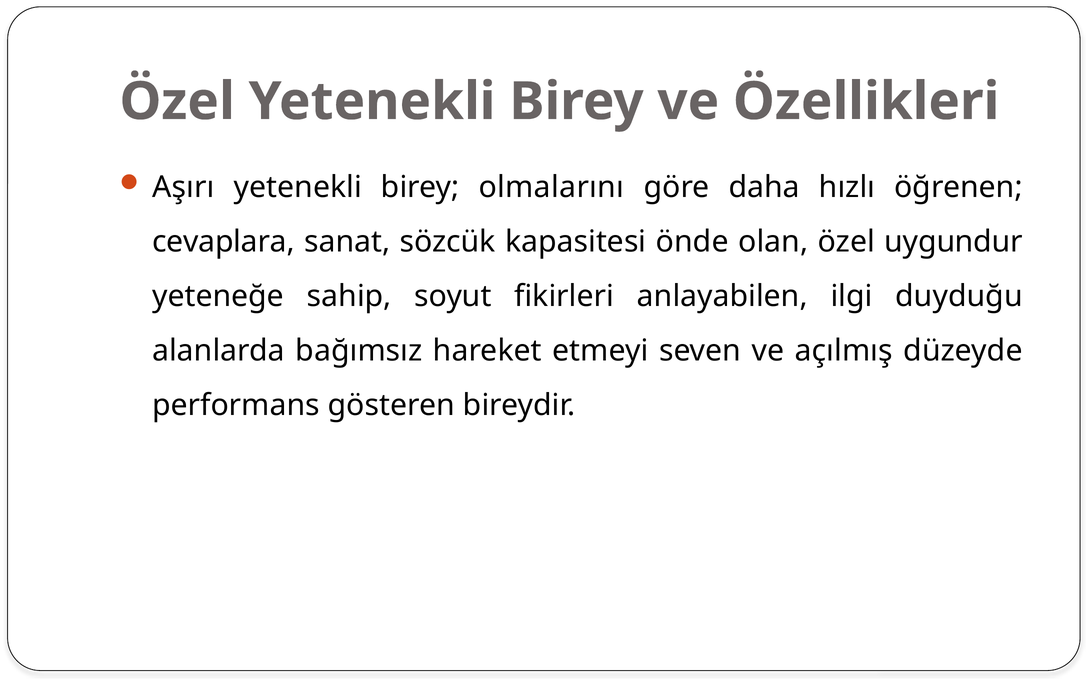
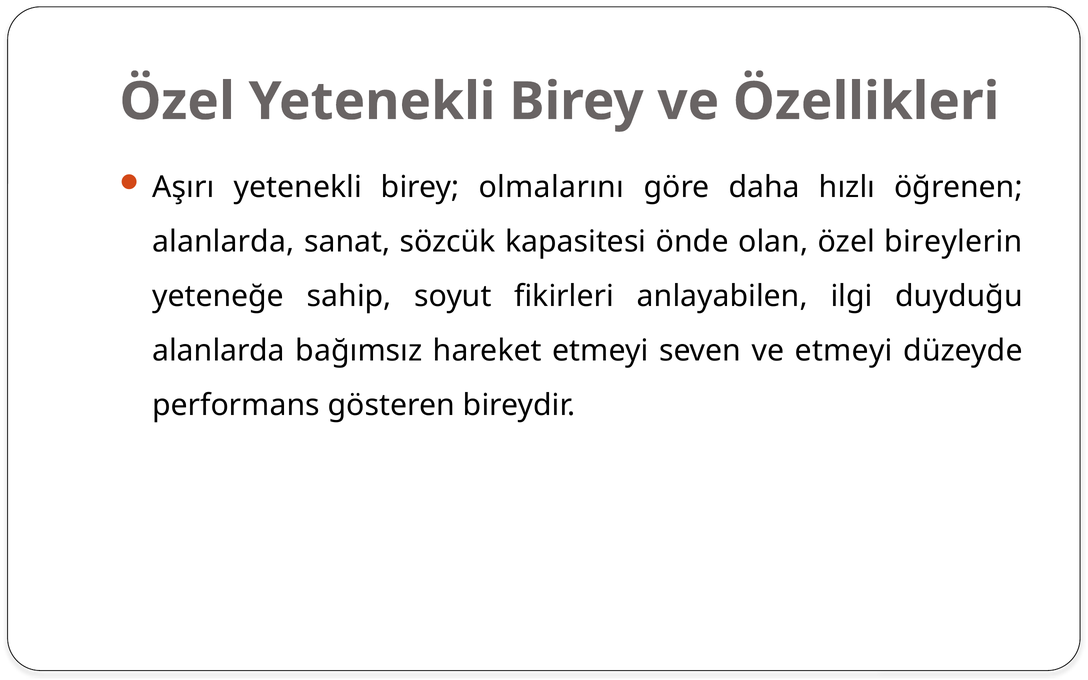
cevaplara: cevaplara -> alanlarda (223, 242)
uygundur: uygundur -> bireylerin (953, 242)
ve açılmış: açılmış -> etmeyi (844, 351)
